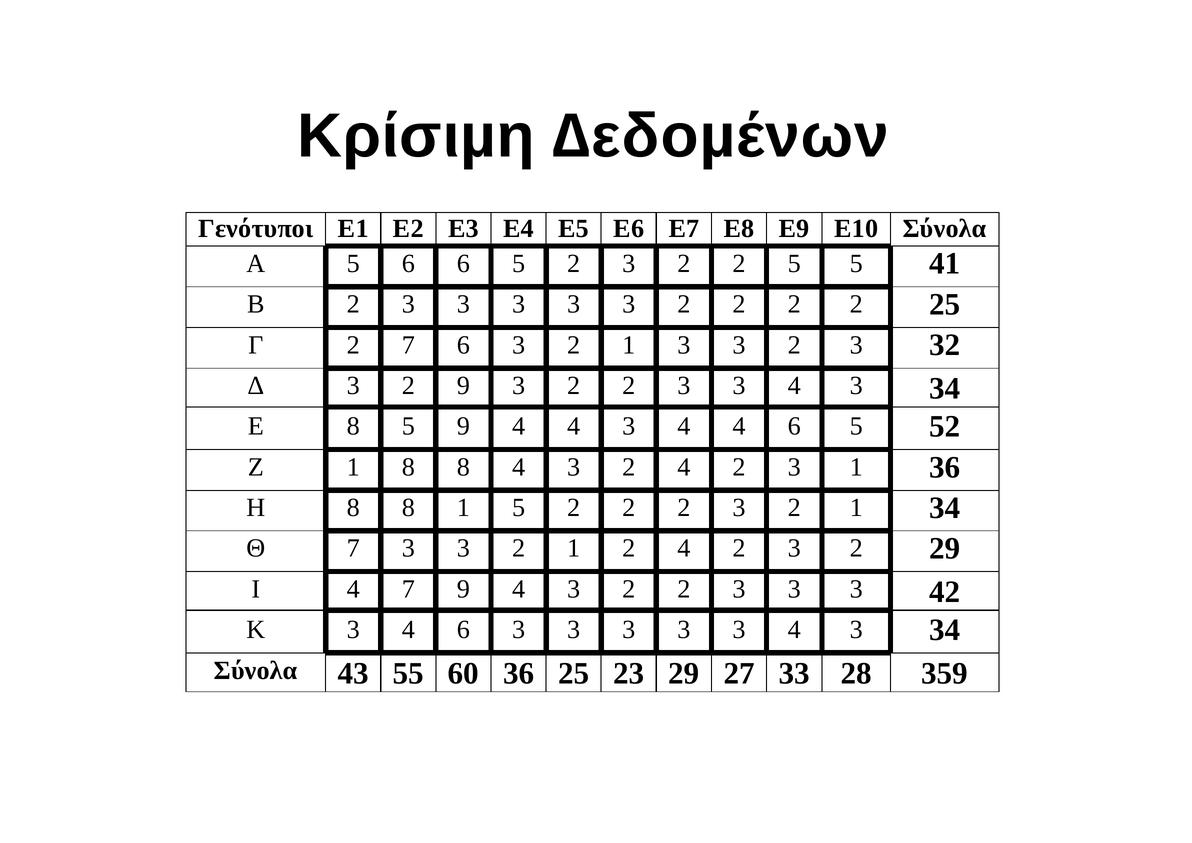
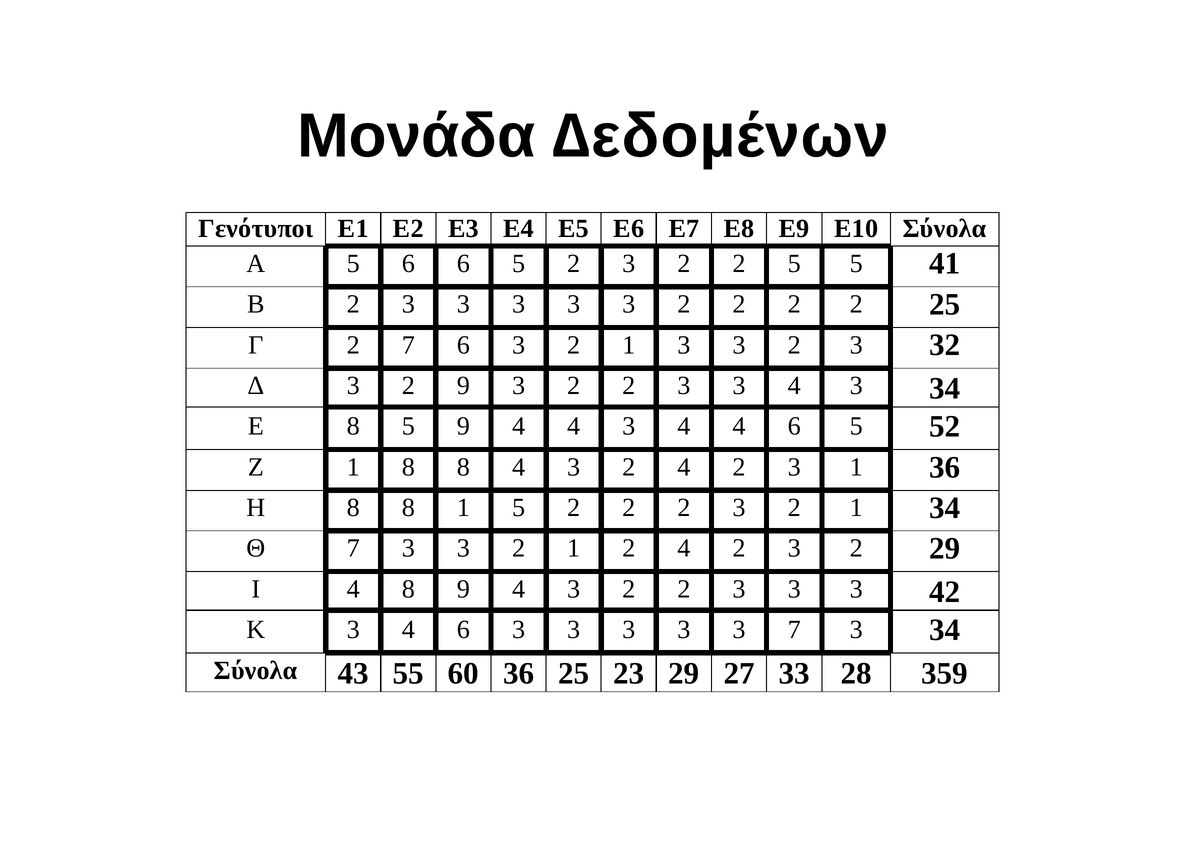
Κρίσιµη: Κρίσιµη -> Μονάδα (416, 136)
4 7: 7 -> 8 (408, 589)
3 3 3 4: 4 -> 7 (794, 630)
